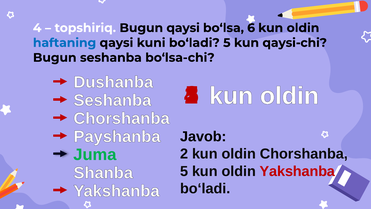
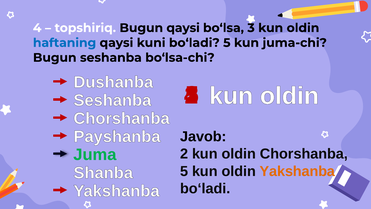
6: 6 -> 3 (251, 28)
qaysi-chi: qaysi-chi -> juma-chi (295, 43)
Yakshanba colour: red -> orange (297, 171)
